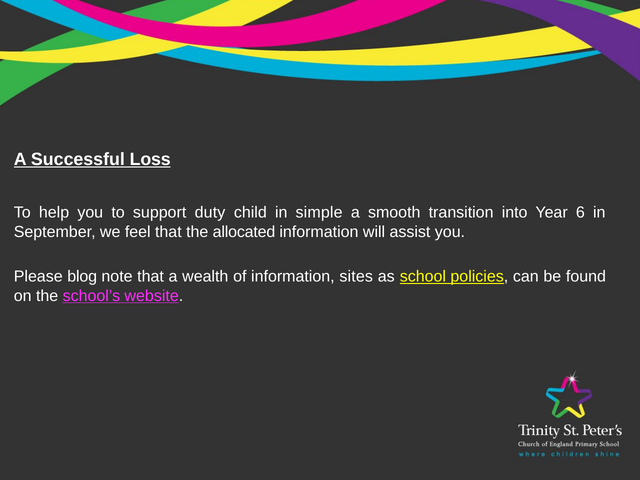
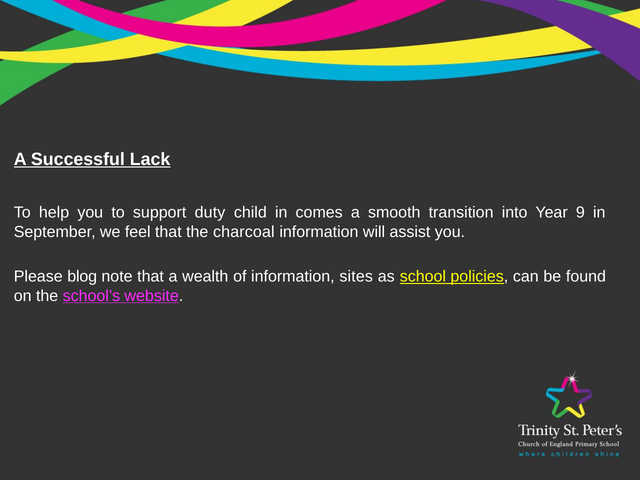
Loss: Loss -> Lack (150, 159)
simple: simple -> comes (319, 213)
6: 6 -> 9 (580, 213)
allocated: allocated -> charcoal (244, 232)
